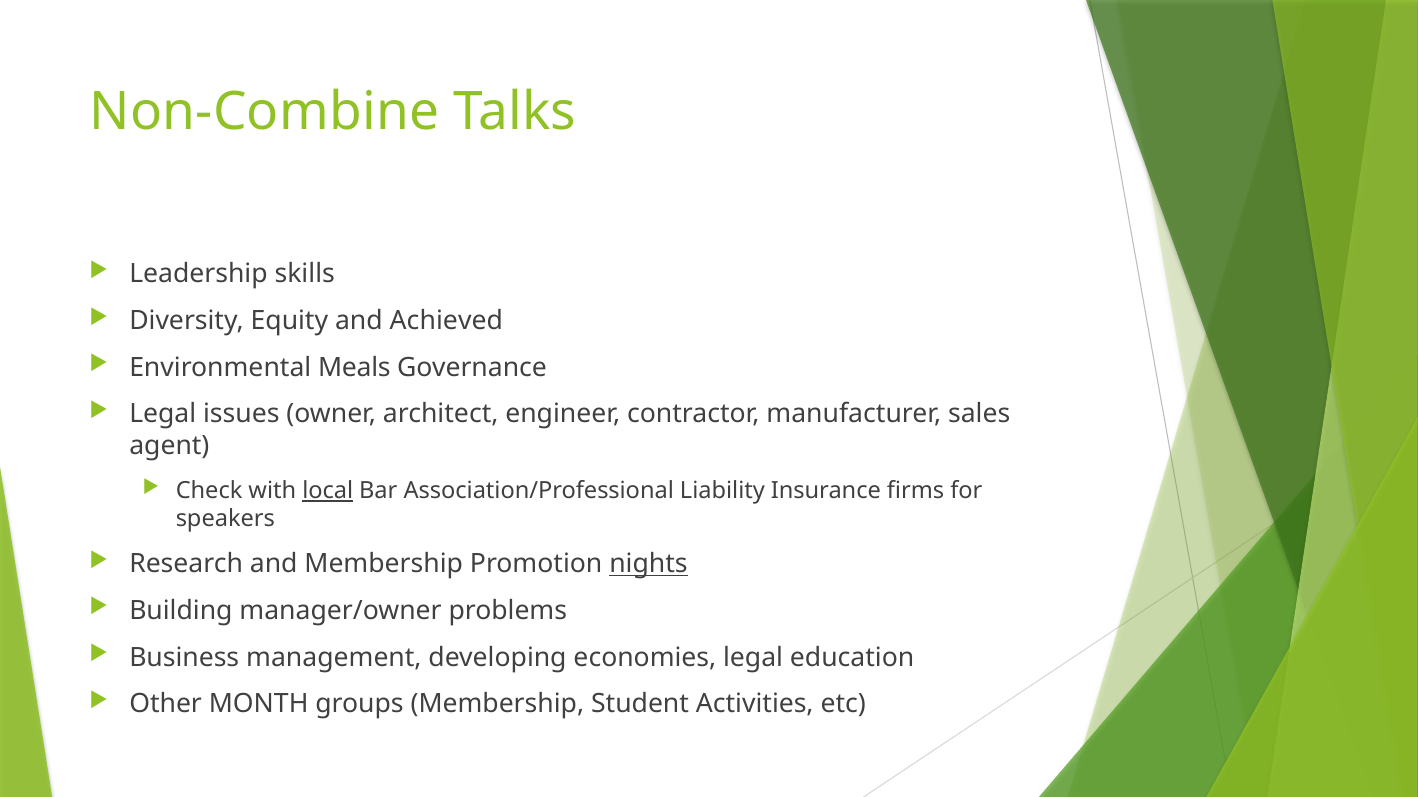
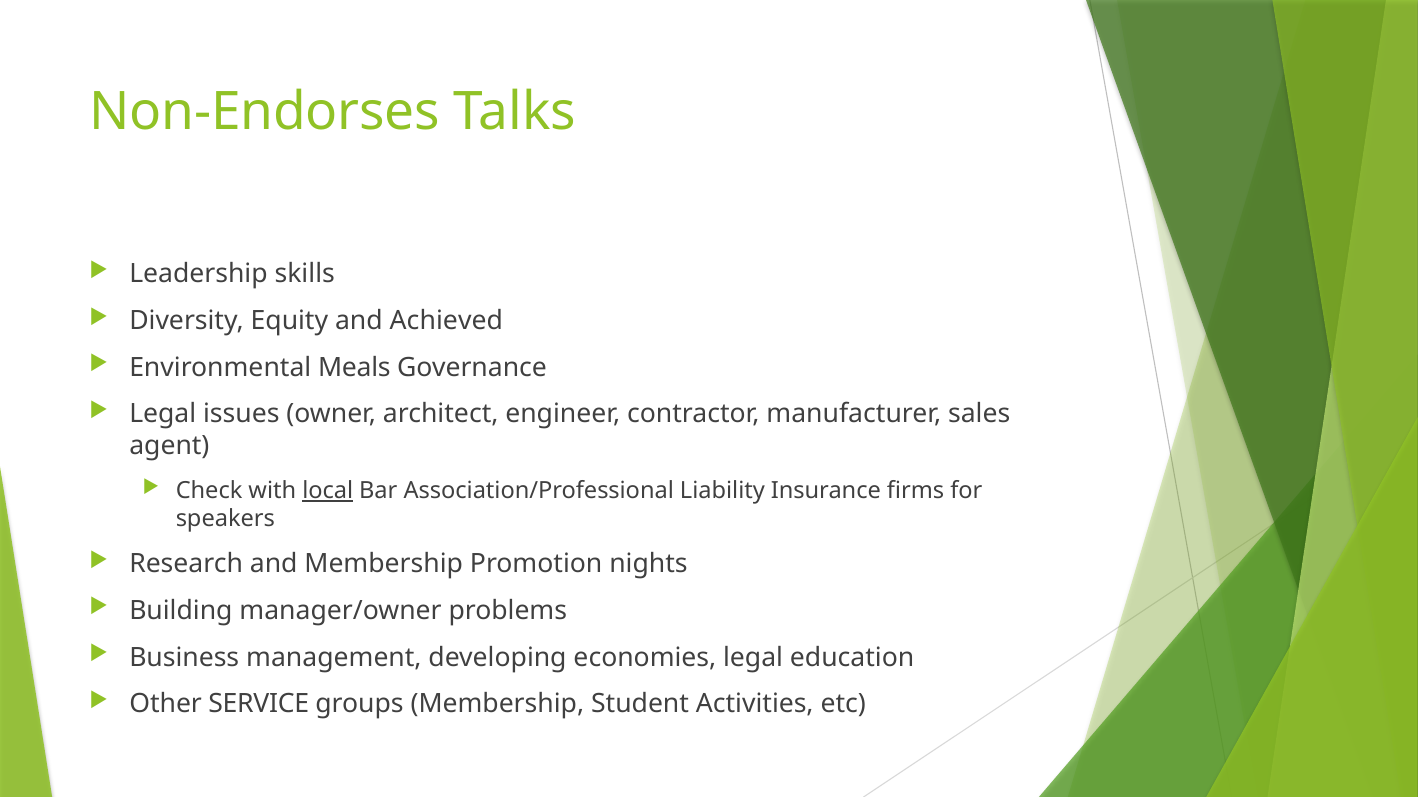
Non-Combine: Non-Combine -> Non-Endorses (265, 112)
nights underline: present -> none (648, 565)
MONTH: MONTH -> SERVICE (259, 705)
